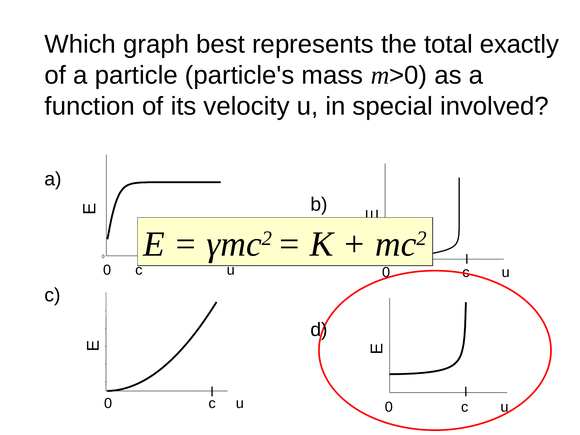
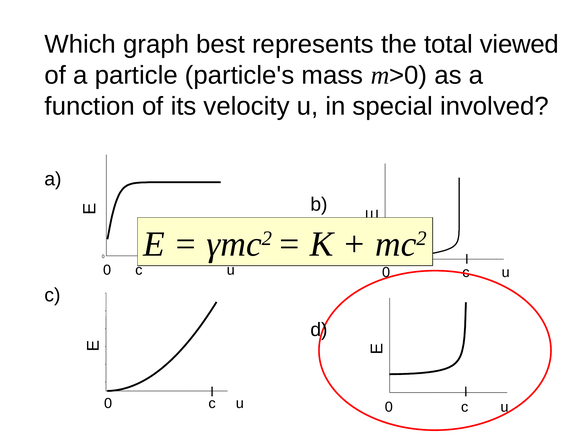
exactly: exactly -> viewed (519, 44)
